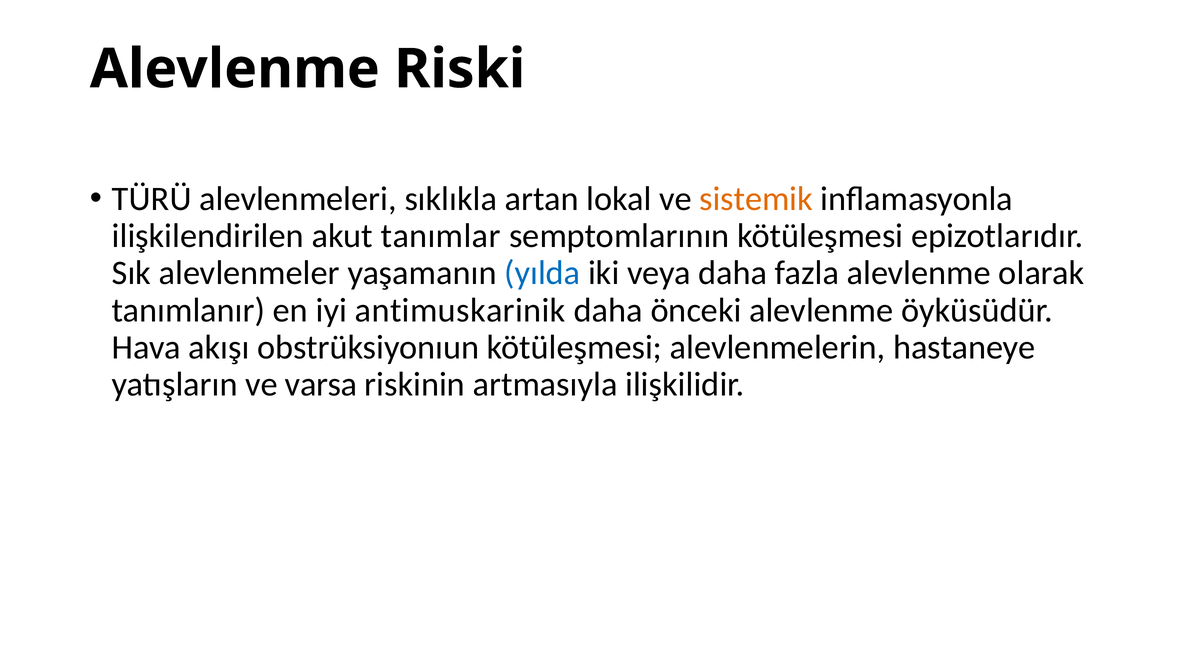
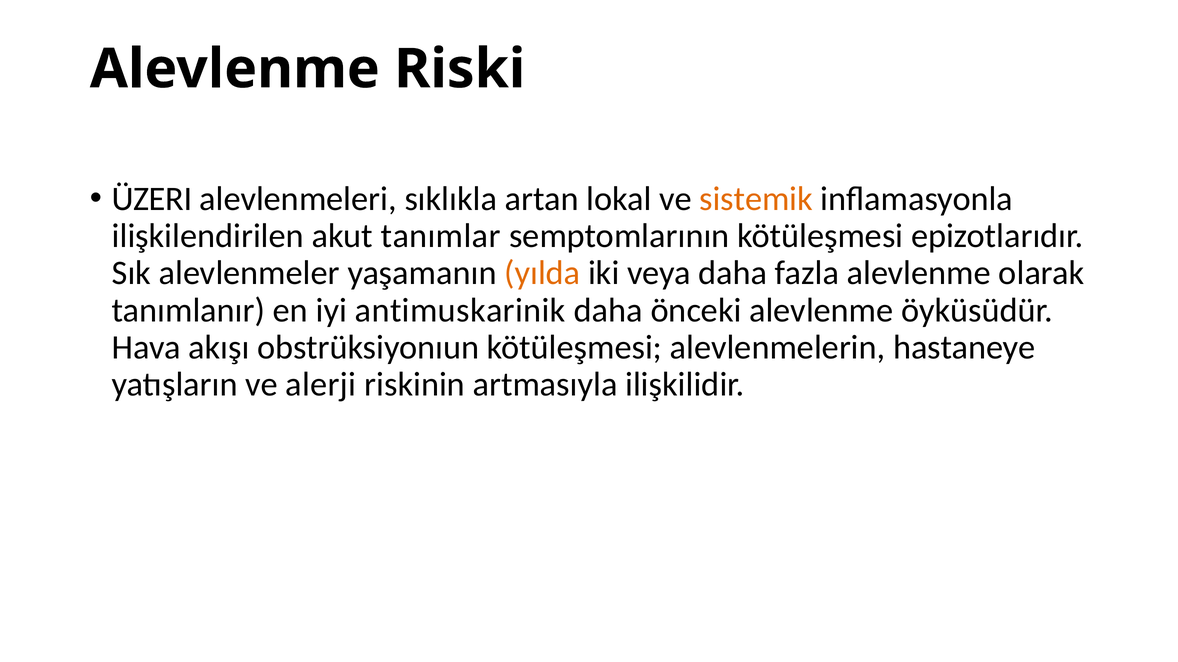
TÜRÜ: TÜRÜ -> ÜZERI (152, 199)
yılda colour: blue -> orange (542, 273)
varsa: varsa -> alerji (321, 385)
